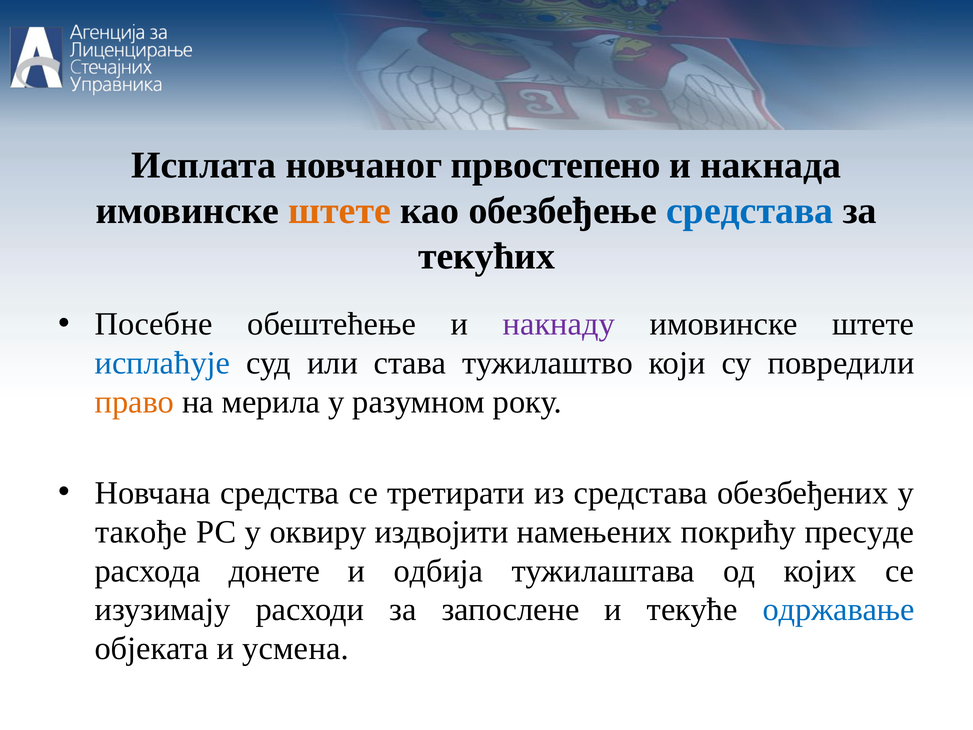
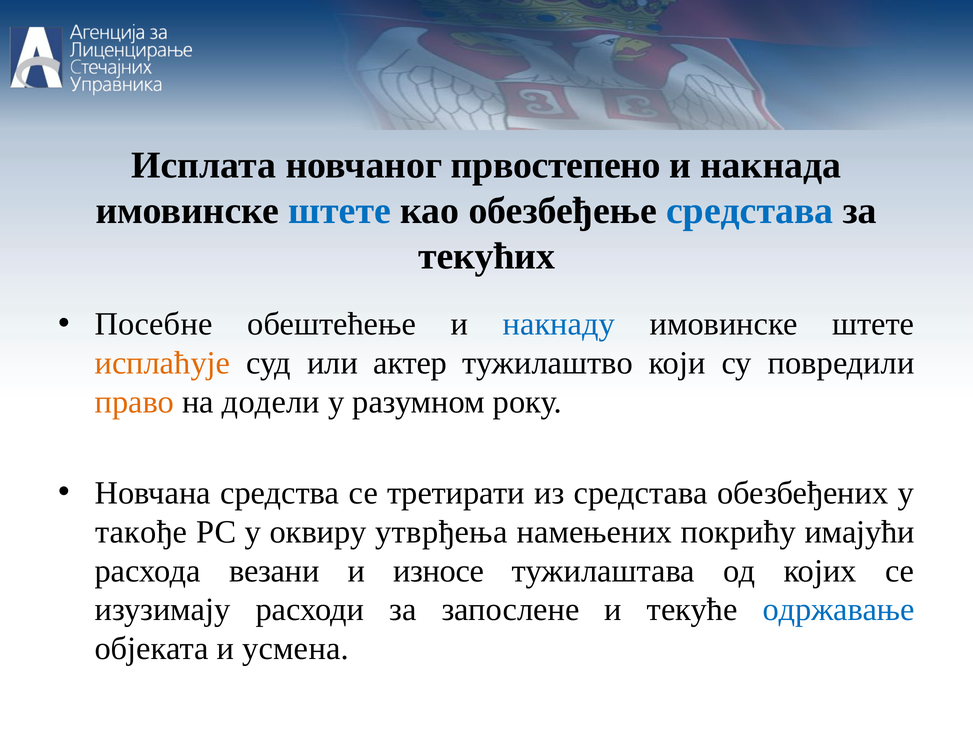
штете colour: orange -> blue (340, 211)
накнаду colour: purple -> blue (559, 324)
исплаћује colour: blue -> orange (162, 363)
става: става -> актер (410, 363)
мерила: мерила -> додели (271, 402)
издвојити: издвојити -> утврђења (441, 532)
пресуде: пресуде -> имајући (859, 532)
донете: донете -> везани (274, 571)
одбија: одбија -> износе (439, 571)
